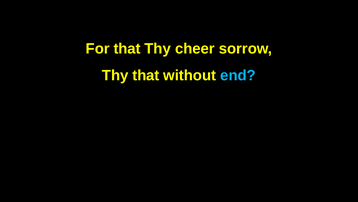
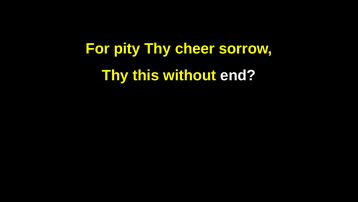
For that: that -> pity (127, 48)
Thy that: that -> this (146, 75)
end colour: light blue -> white (238, 75)
